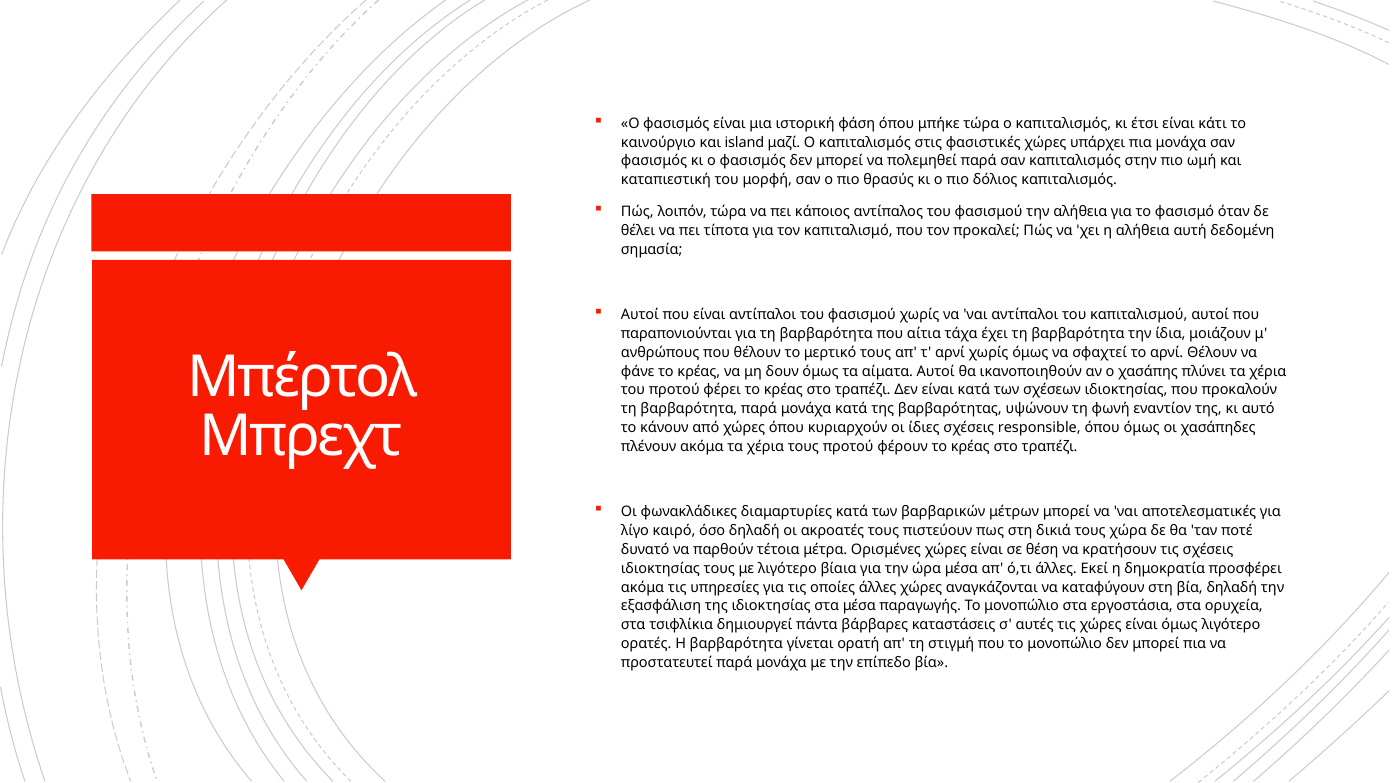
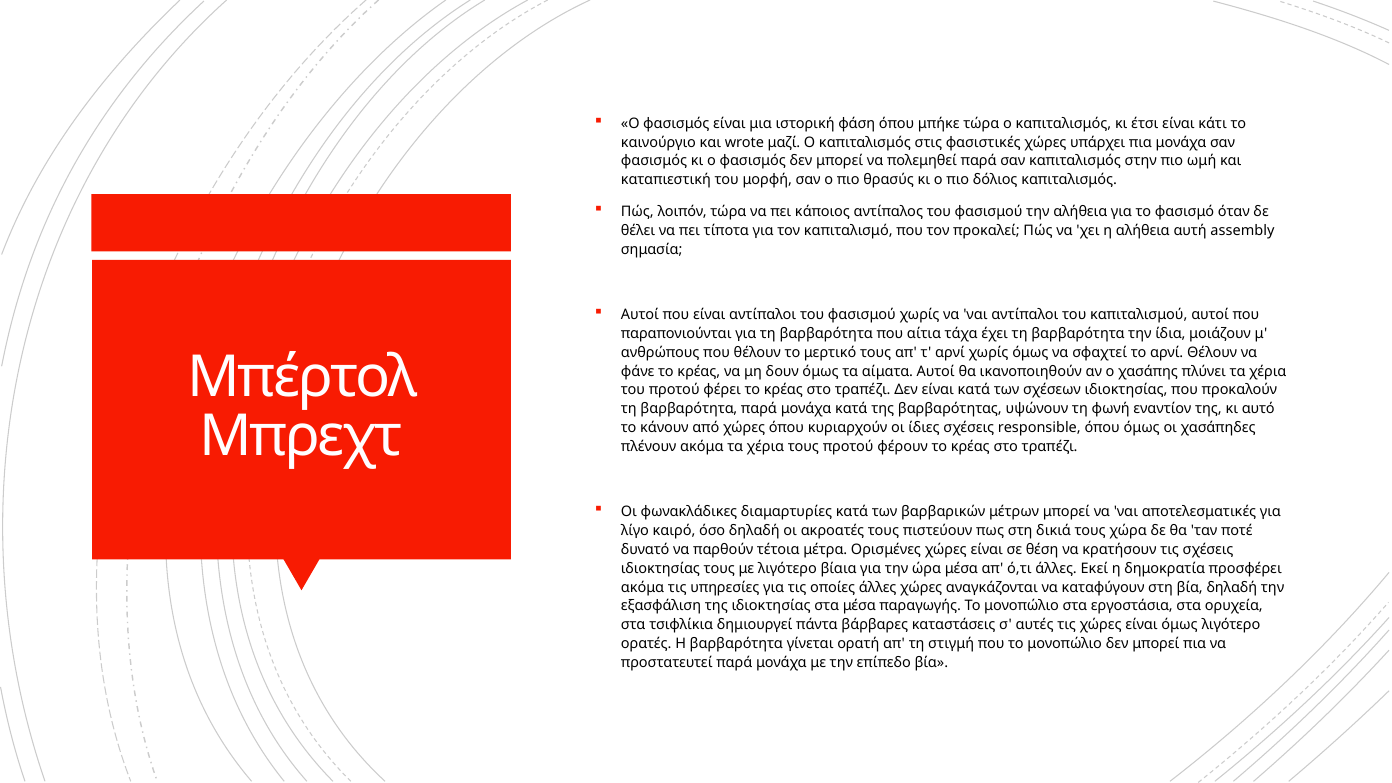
island: island -> wrote (744, 142)
δεδομένη: δεδομένη -> assembly (1242, 230)
